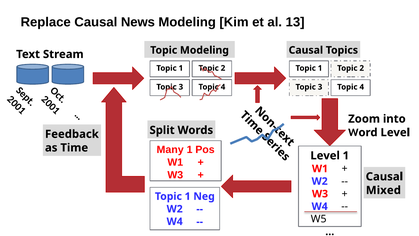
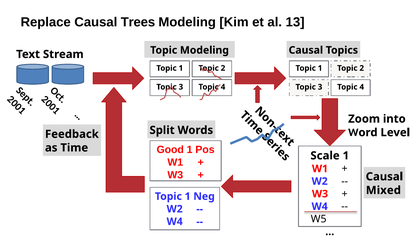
News: News -> Trees (138, 22)
Many: Many -> Good (170, 150)
Level: Level -> Scale (325, 155)
